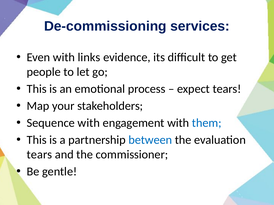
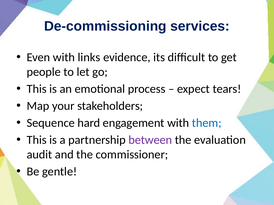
Sequence with: with -> hard (89, 123)
between colour: blue -> purple (150, 140)
tears: tears -> audit (39, 155)
